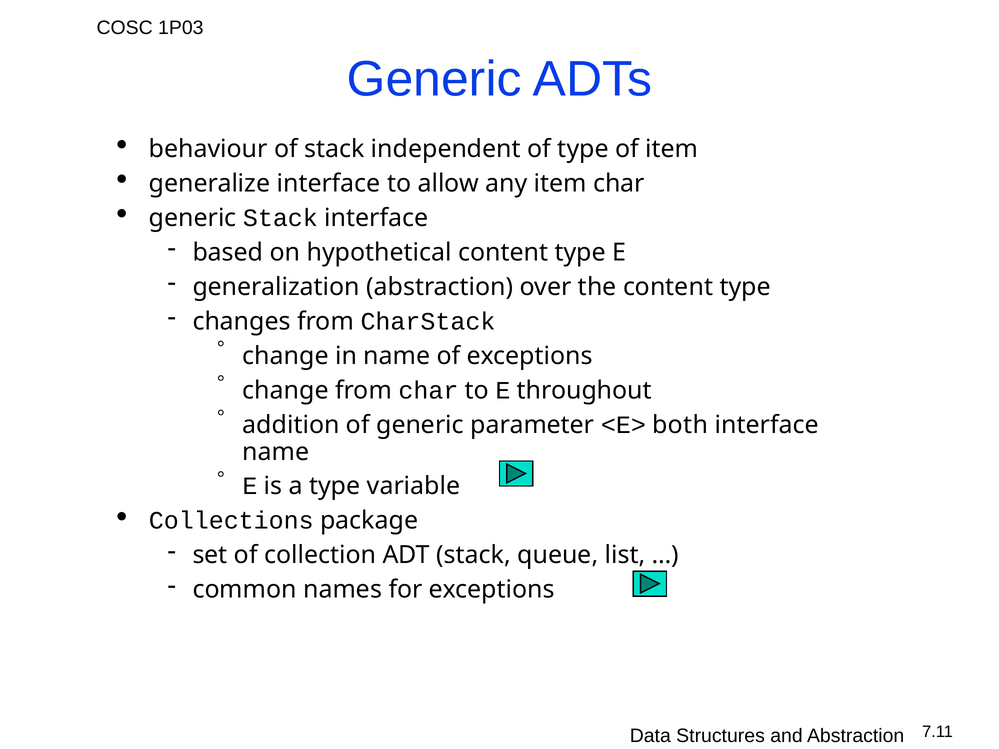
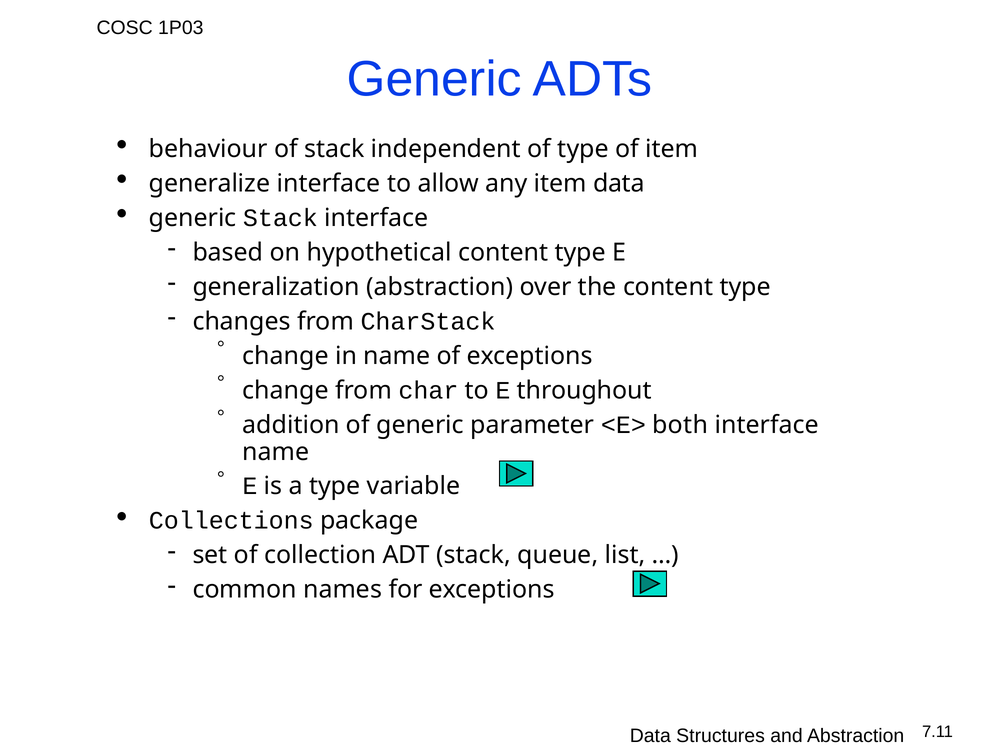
item char: char -> data (619, 183)
